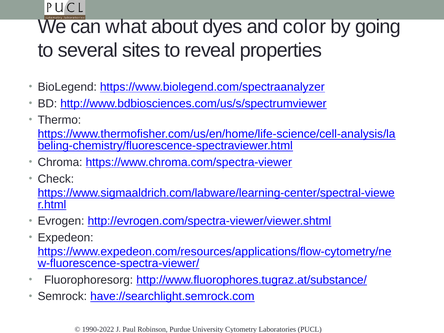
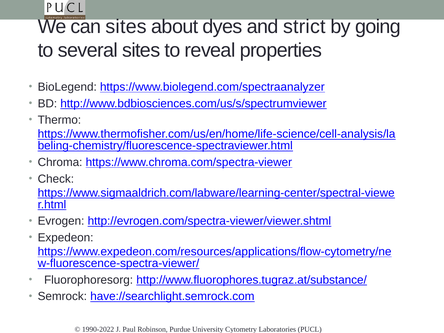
can what: what -> sites (126, 27)
color: color -> strict (304, 27)
